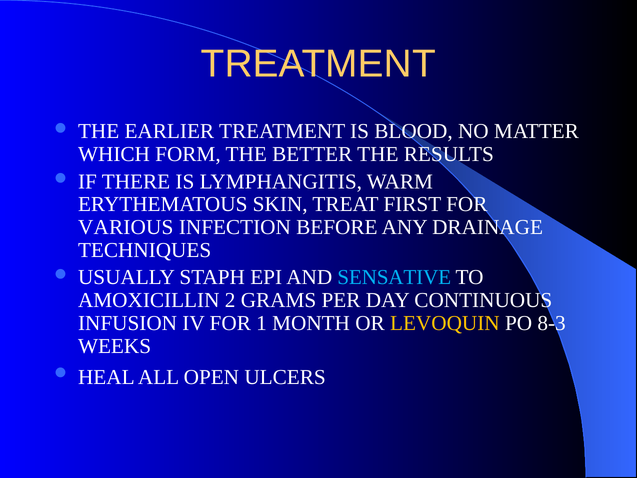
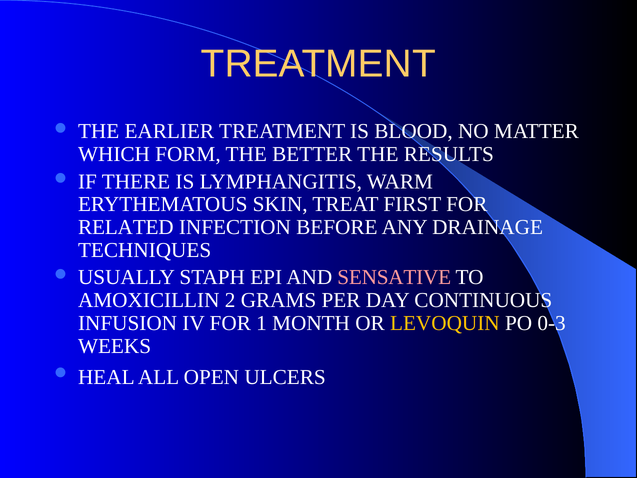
VARIOUS: VARIOUS -> RELATED (126, 227)
SENSATIVE colour: light blue -> pink (394, 277)
8-3: 8-3 -> 0-3 (552, 323)
